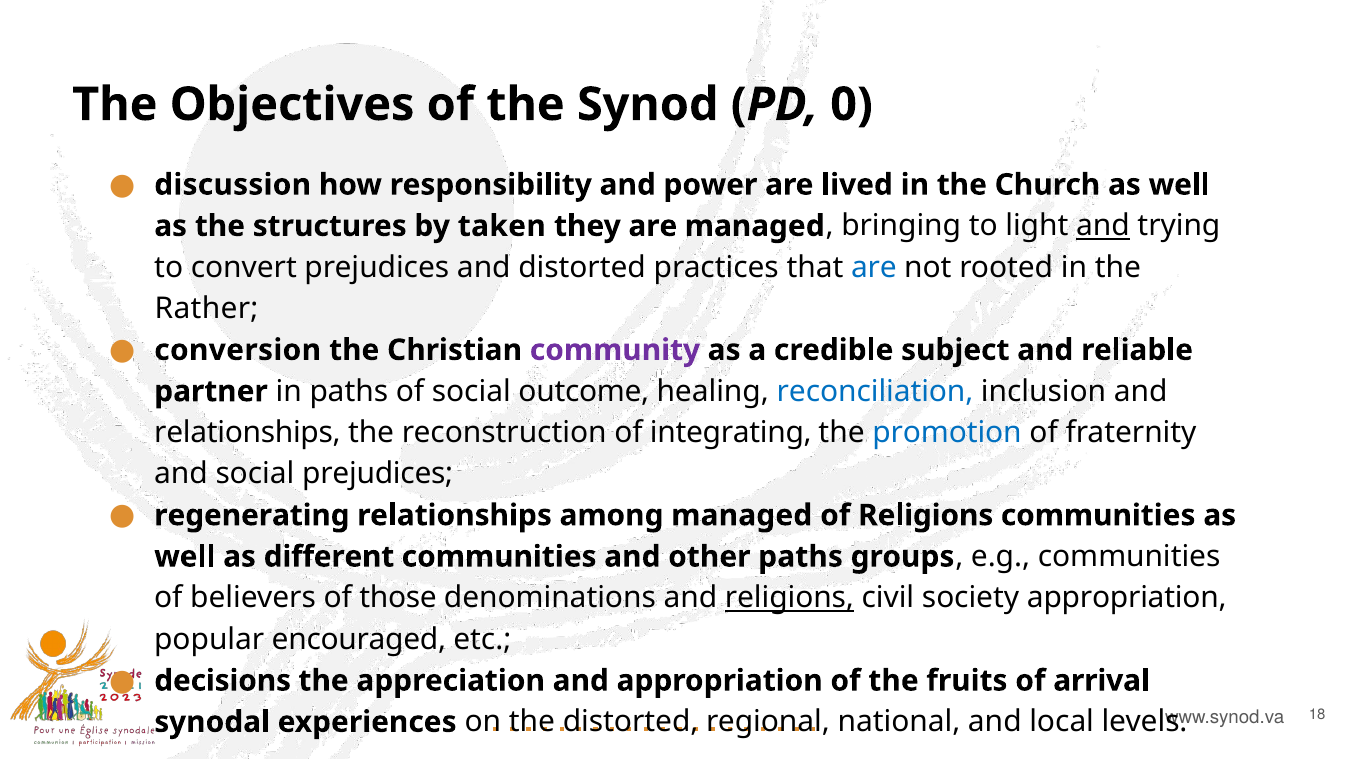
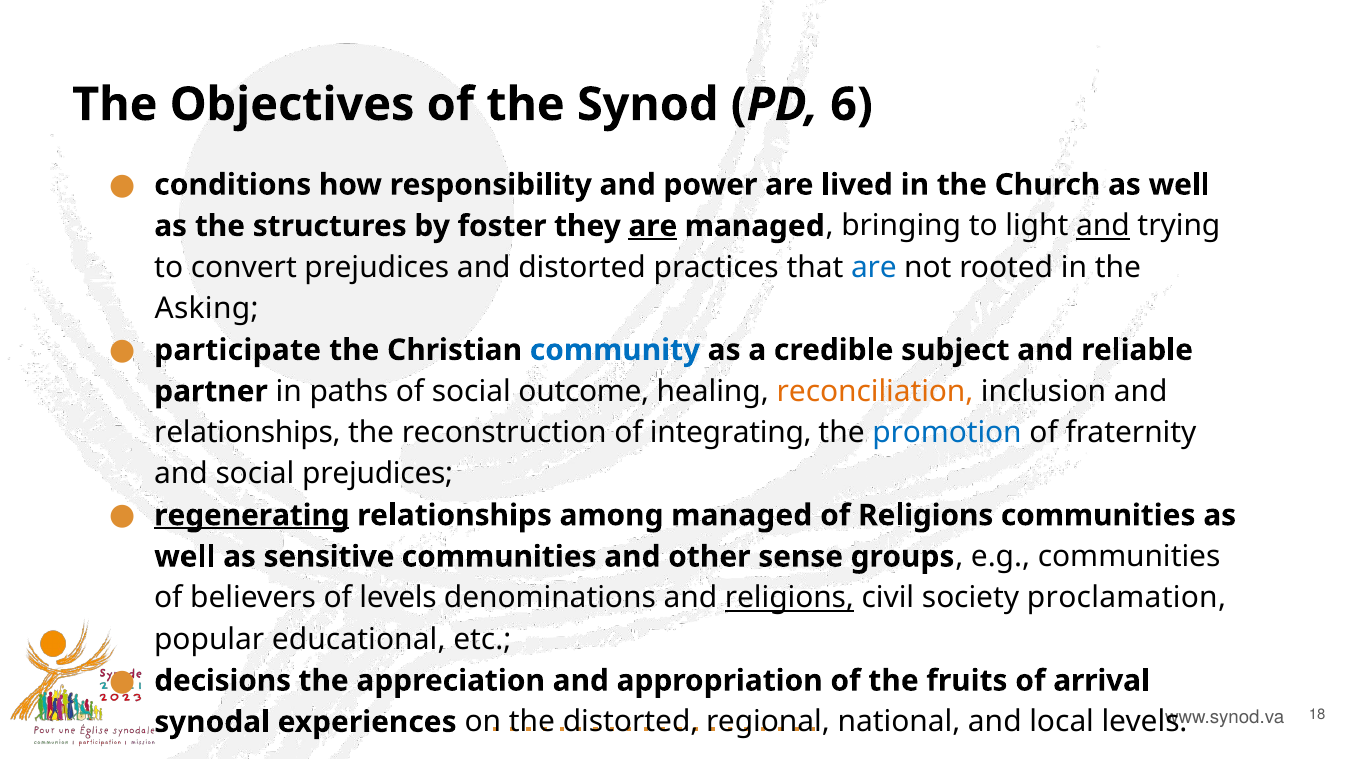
0: 0 -> 6 (852, 105)
discussion: discussion -> conditions (233, 185)
taken: taken -> foster (502, 226)
are underline: none -> present (653, 226)
Rather: Rather -> Asking (207, 309)
conversion: conversion -> participate (238, 350)
community colour: purple -> blue (615, 350)
reconciliation colour: blue -> orange (875, 391)
regenerating underline: none -> present (252, 515)
different: different -> sensitive (329, 557)
other paths: paths -> sense (801, 557)
of those: those -> levels (398, 598)
society appropriation: appropriation -> proclamation (1127, 598)
encouraged: encouraged -> educational (359, 639)
